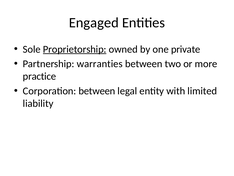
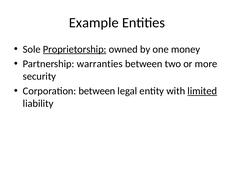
Engaged: Engaged -> Example (94, 23)
private: private -> money (186, 49)
practice: practice -> security (39, 76)
limited underline: none -> present (202, 91)
